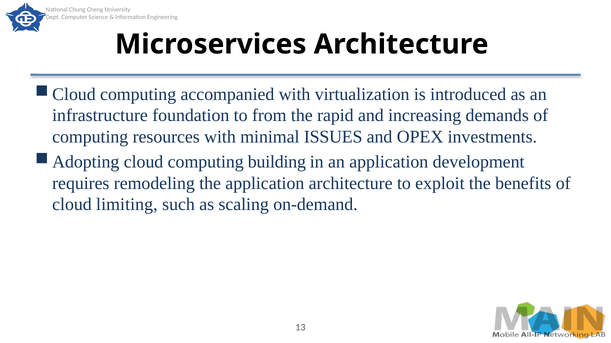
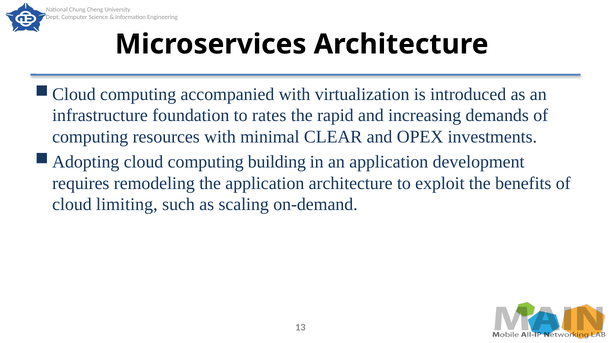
from: from -> rates (269, 116)
ISSUES: ISSUES -> CLEAR (333, 137)
